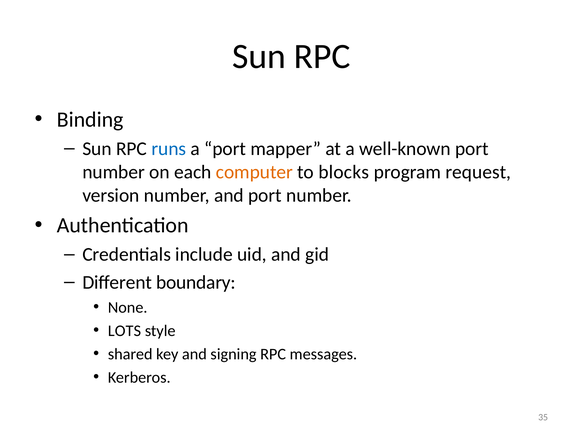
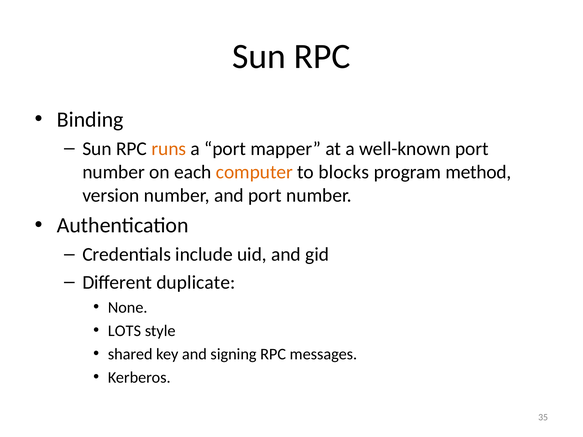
runs colour: blue -> orange (169, 149)
request: request -> method (478, 172)
boundary: boundary -> duplicate (196, 283)
